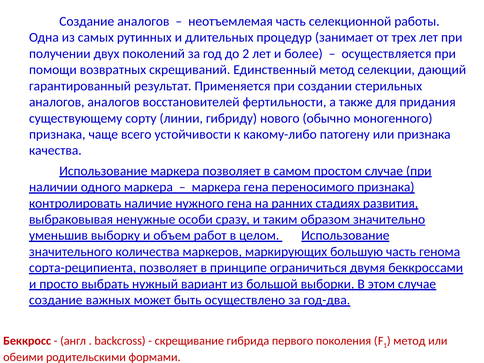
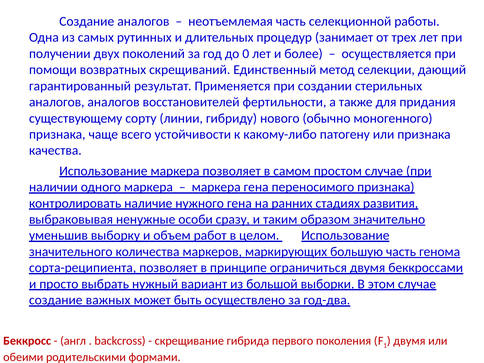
2: 2 -> 0 (246, 54)
метод: метод -> двумя (409, 341)
